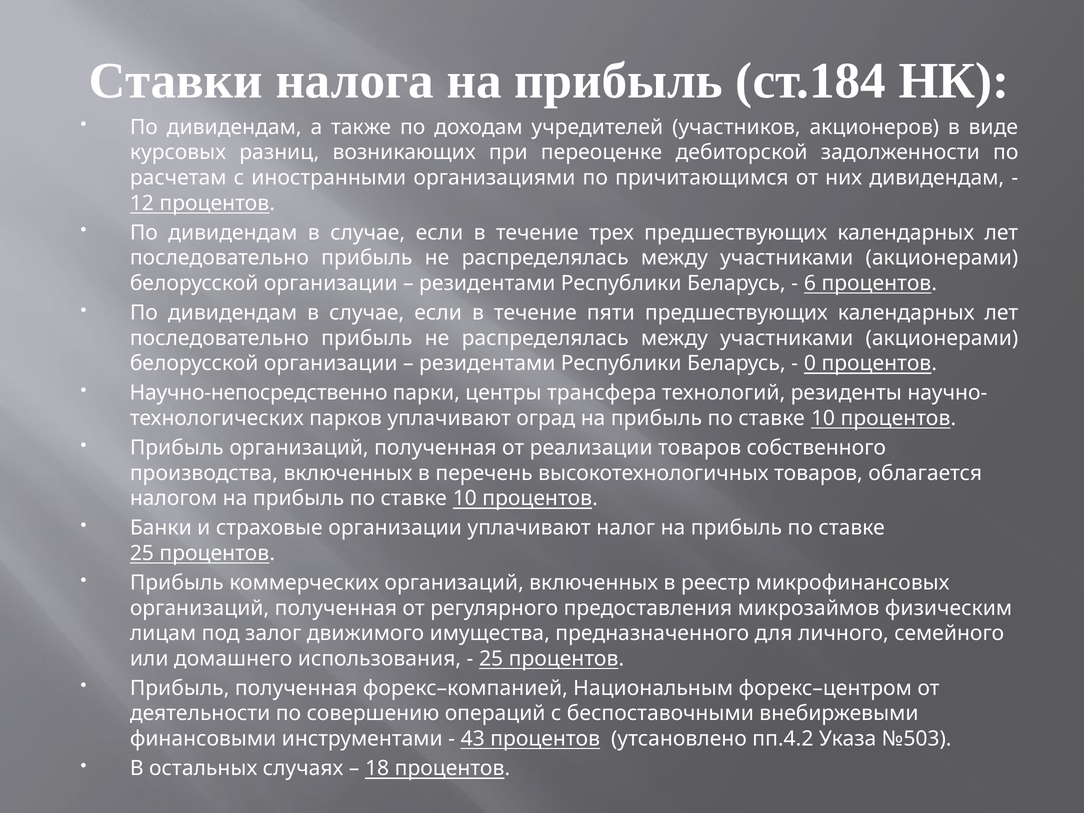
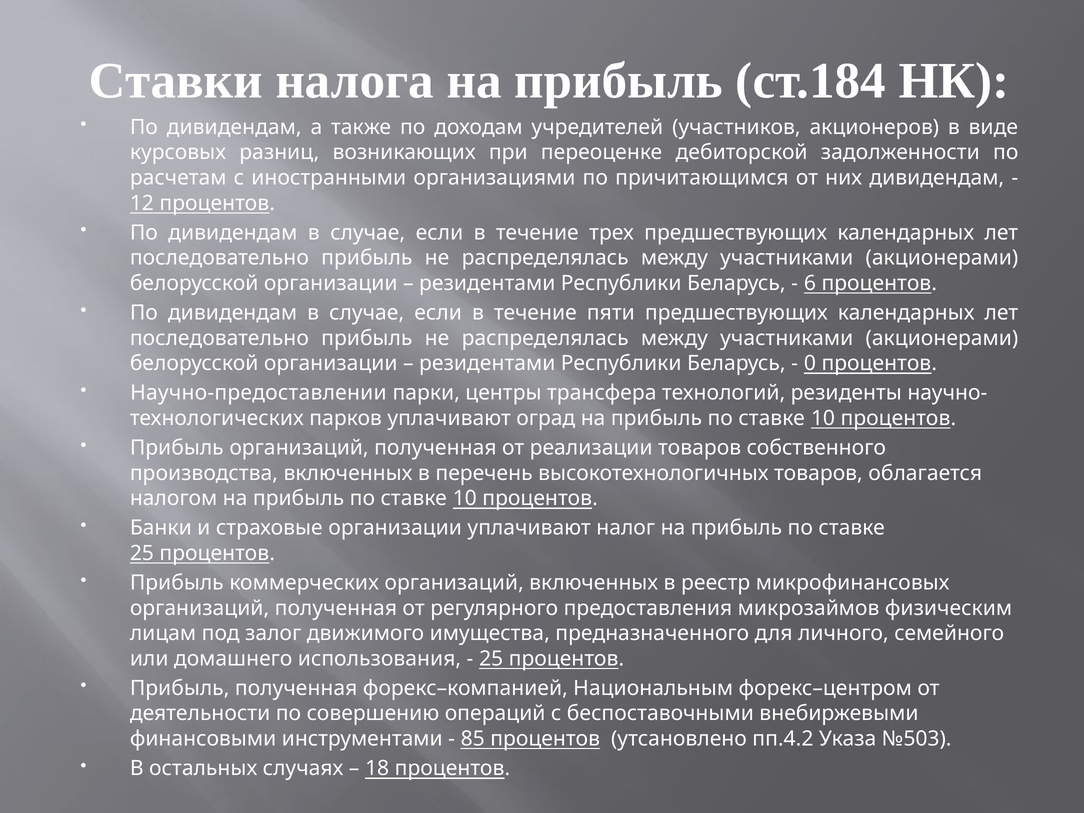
Научно-непосредственно: Научно-непосредственно -> Научно-предоставлении (258, 393)
43: 43 -> 85 (473, 739)
